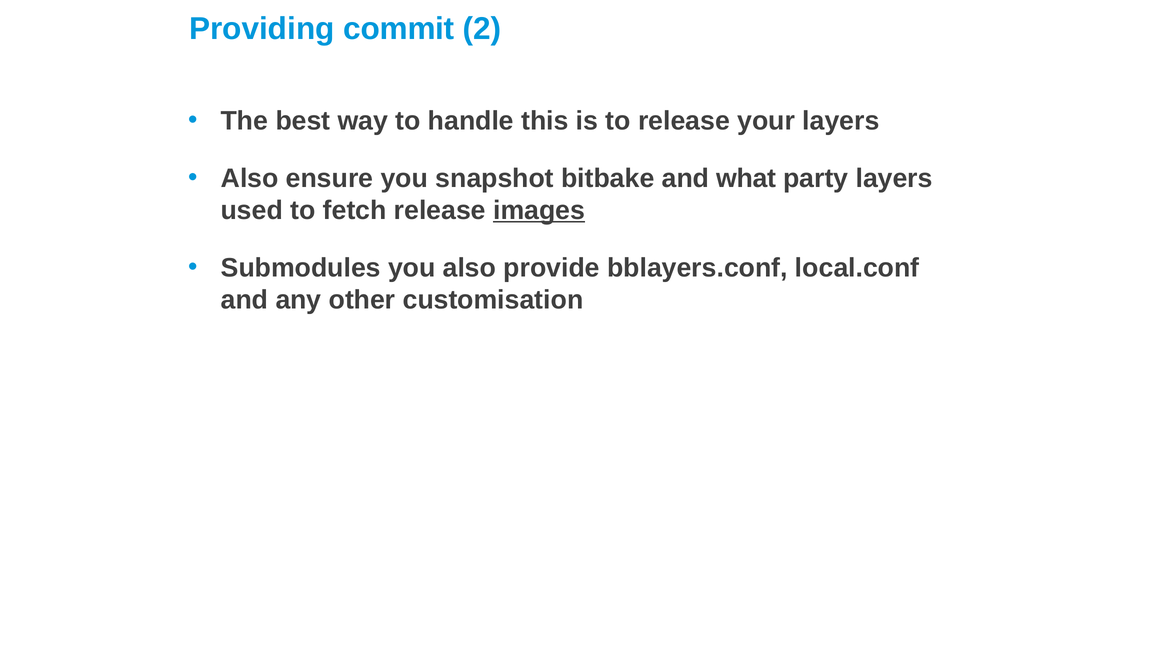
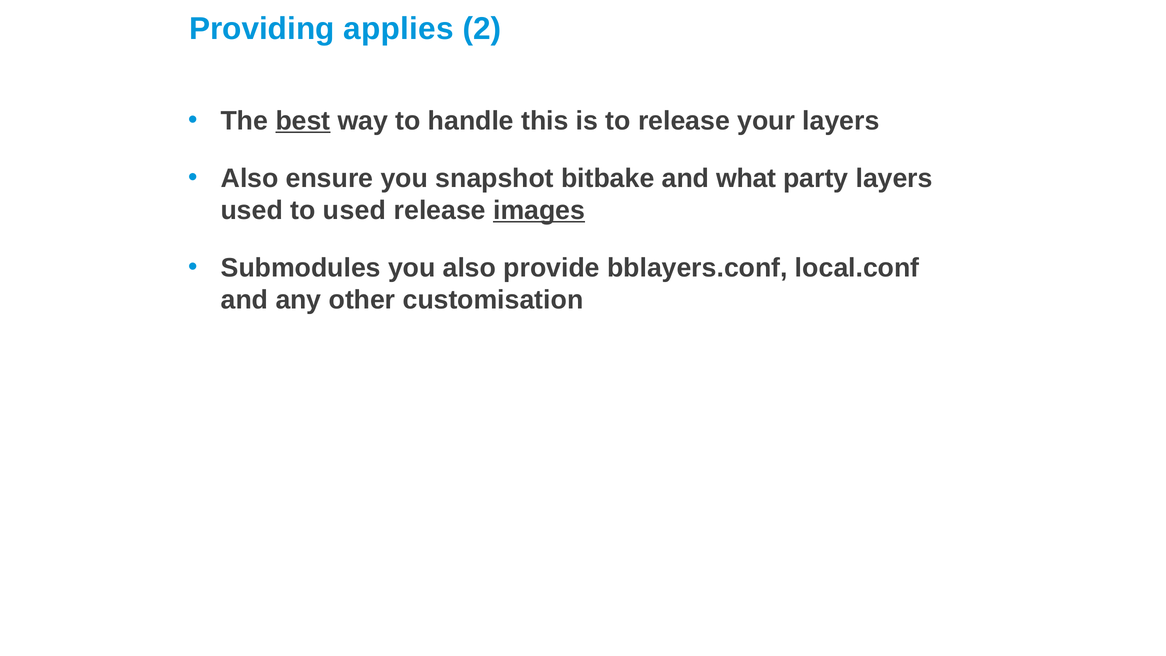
commit: commit -> applies (399, 29)
best underline: none -> present (303, 121)
to fetch: fetch -> used (355, 210)
